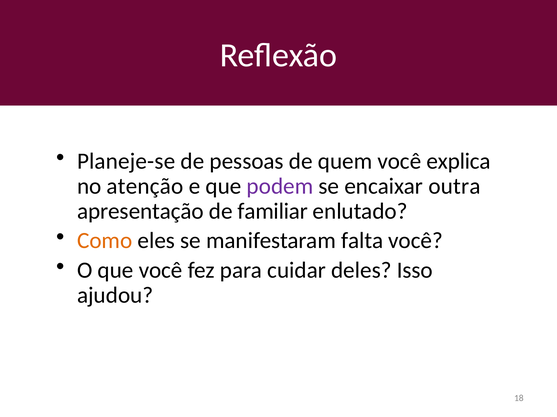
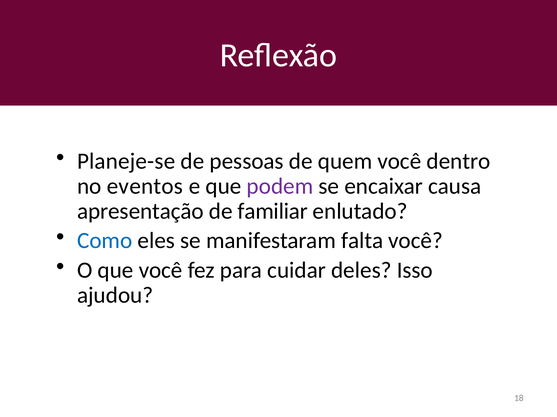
explica: explica -> dentro (459, 161)
atenção: atenção -> eventos (145, 187)
outra: outra -> causa (455, 187)
Como colour: orange -> blue (105, 241)
